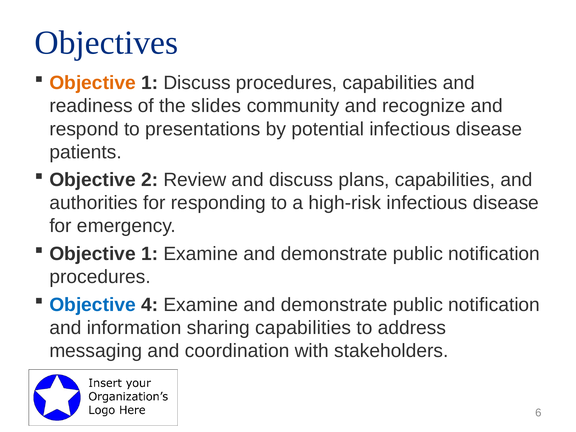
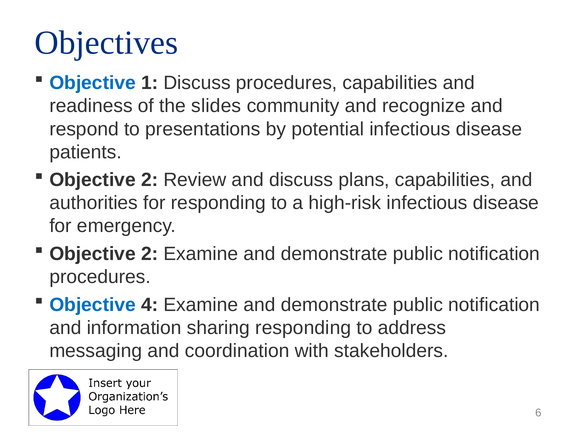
Objective colour: orange -> blue (93, 83)
1: 1 -> 2 (150, 254)
sharing capabilities: capabilities -> responding (303, 328)
